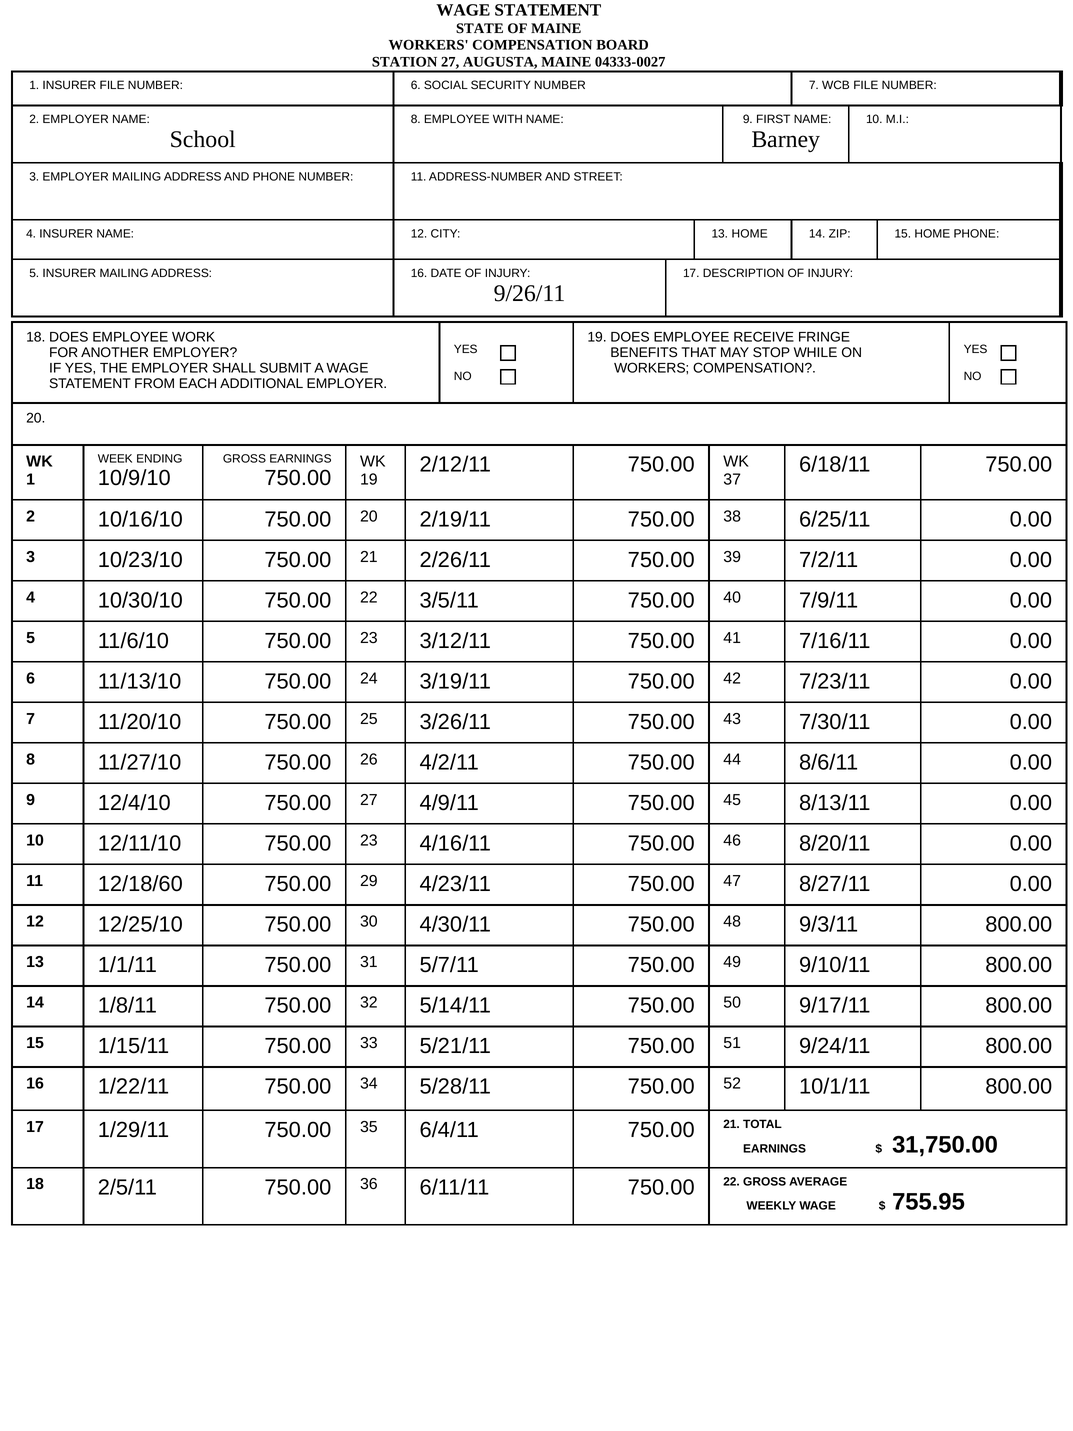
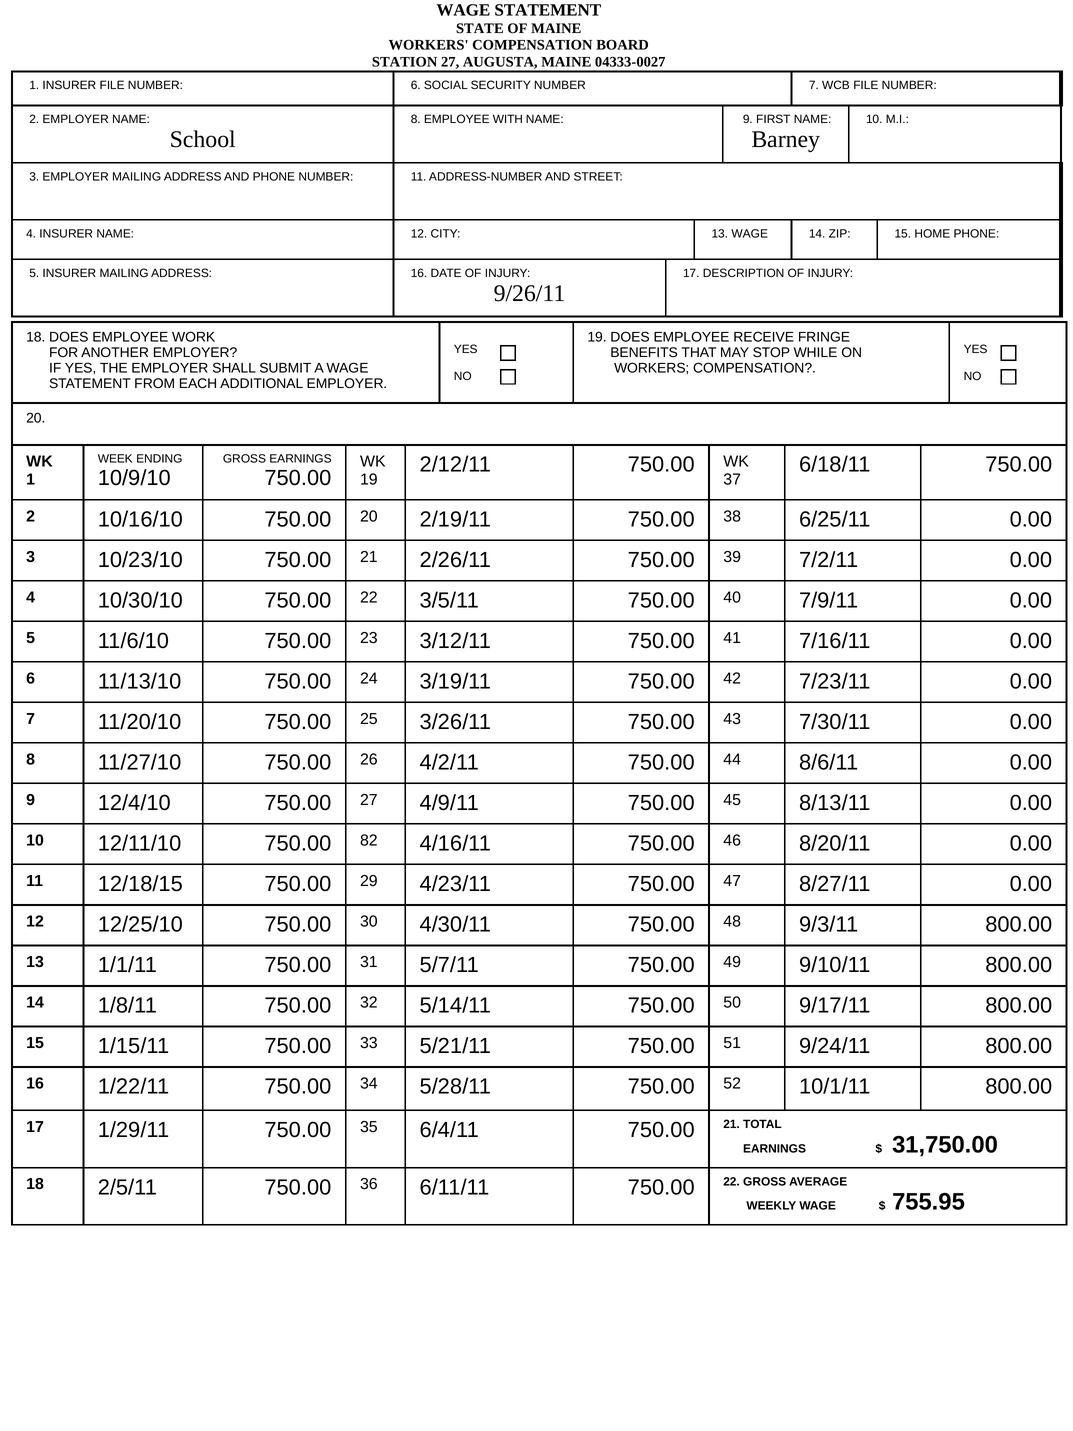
13 HOME: HOME -> WAGE (750, 234)
12/11/10 750.00 23: 23 -> 82 (369, 840)
12/18/60: 12/18/60 -> 12/18/15 (140, 884)
